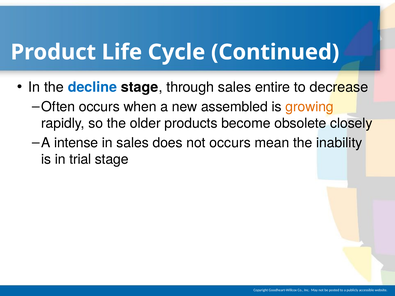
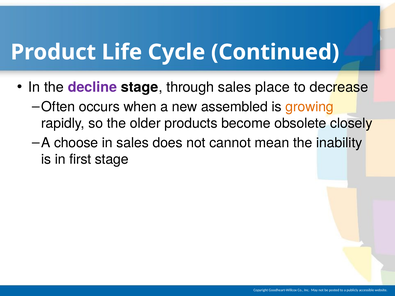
decline colour: blue -> purple (92, 87)
entire: entire -> place (272, 87)
intense: intense -> choose (76, 143)
not occurs: occurs -> cannot (230, 143)
trial: trial -> first (80, 159)
